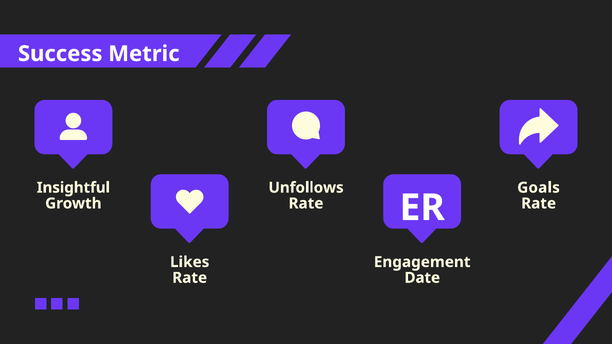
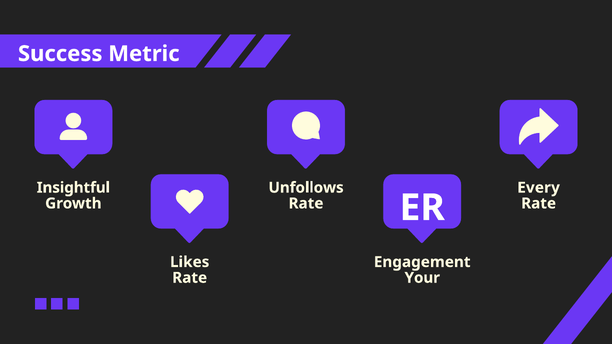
Goals: Goals -> Every (539, 188)
Date: Date -> Your (422, 278)
